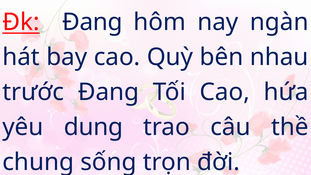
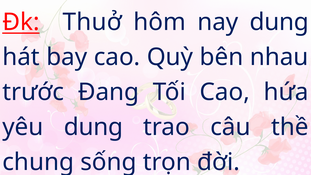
Đang: Đang -> Thuở (92, 22)
nay ngàn: ngàn -> dung (279, 22)
